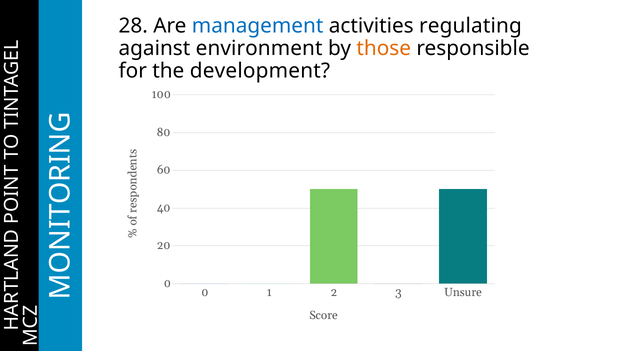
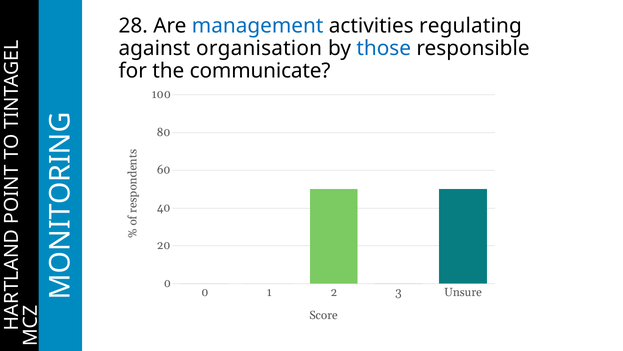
environment: environment -> organisation (259, 48)
those colour: orange -> blue (384, 48)
development: development -> communicate (260, 71)
